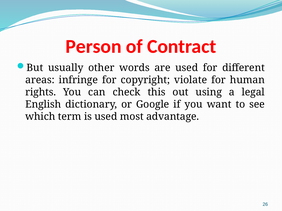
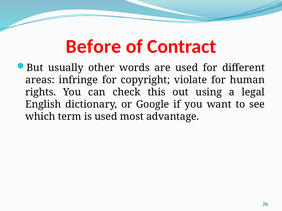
Person: Person -> Before (93, 47)
